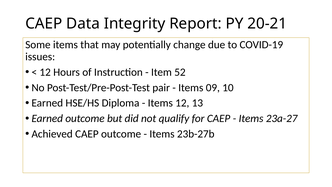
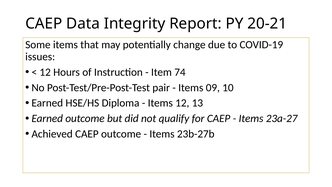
52: 52 -> 74 (180, 72)
